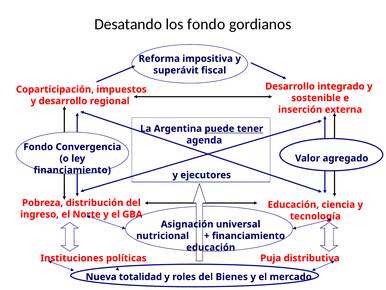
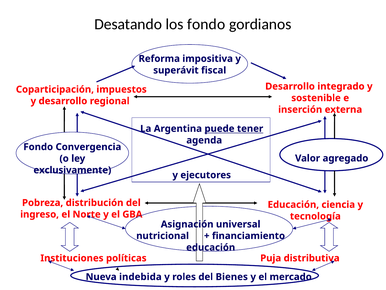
financiamiento: financiamiento -> exclusivamente (72, 170)
totalidad: totalidad -> indebida (140, 276)
